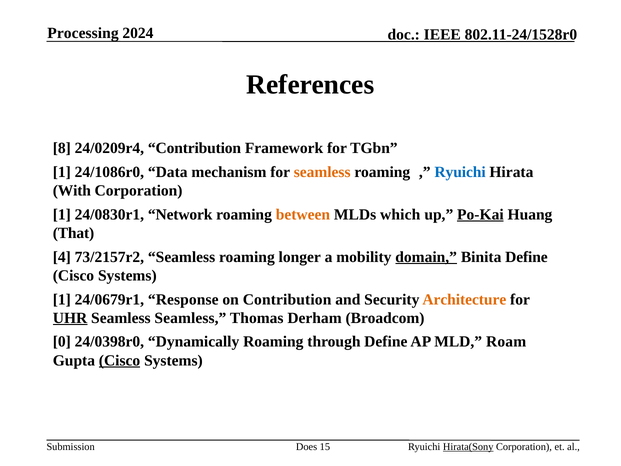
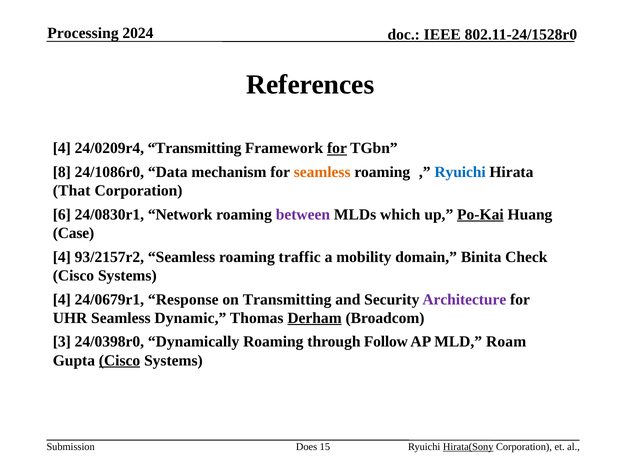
8: 8 -> 4 (62, 148)
24/0209r4 Contribution: Contribution -> Transmitting (195, 148)
for underline: none -> present (337, 148)
1: 1 -> 8 (62, 172)
With: With -> That (72, 191)
1: 1 -> 6 (62, 214)
between colour: orange -> purple (303, 214)
That: That -> Case (74, 233)
73/2157r2: 73/2157r2 -> 93/2157r2 (109, 257)
longer: longer -> traffic (300, 257)
domain underline: present -> none (426, 257)
Binita Define: Define -> Check (526, 257)
1: 1 -> 4 (62, 299)
on Contribution: Contribution -> Transmitting (287, 299)
Architecture colour: orange -> purple (464, 299)
UHR underline: present -> none (70, 318)
Seamless Seamless: Seamless -> Dynamic (190, 318)
Derham underline: none -> present (315, 318)
0: 0 -> 3 (62, 342)
through Define: Define -> Follow (386, 342)
